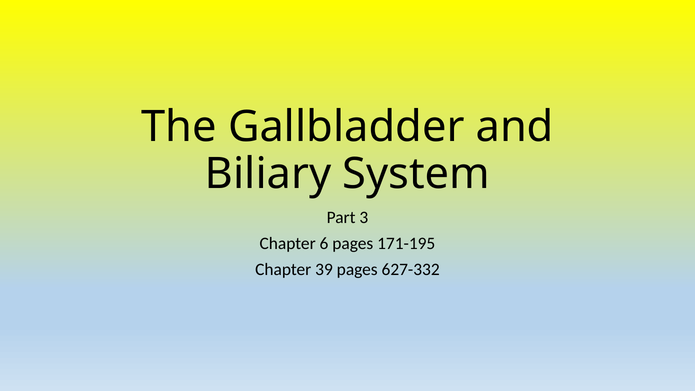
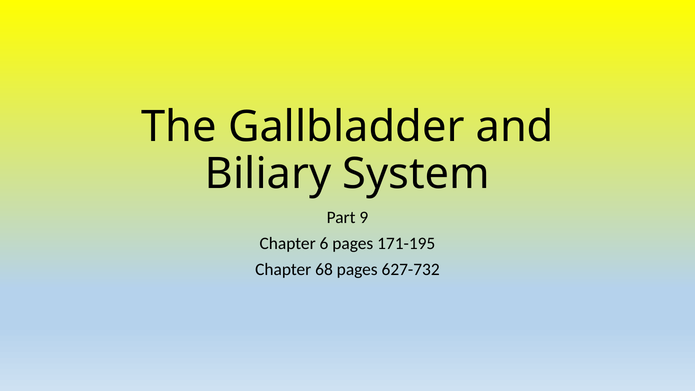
3: 3 -> 9 (364, 217)
39: 39 -> 68 (324, 269)
627-332: 627-332 -> 627-732 (411, 269)
